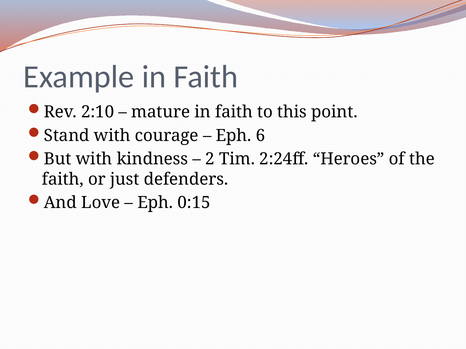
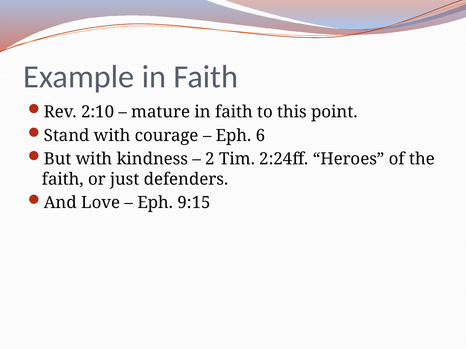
0:15: 0:15 -> 9:15 (194, 203)
